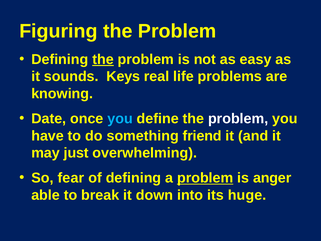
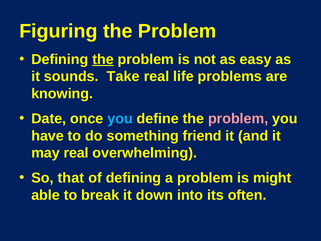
Keys: Keys -> Take (123, 76)
problem colour: white -> pink (238, 119)
may just: just -> real (76, 153)
fear: fear -> that (71, 178)
problem underline: present -> none (205, 178)
anger: anger -> might (272, 178)
huge: huge -> often (247, 195)
